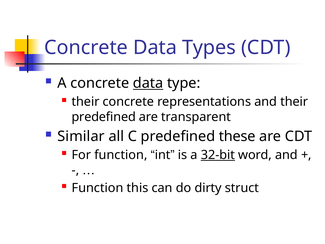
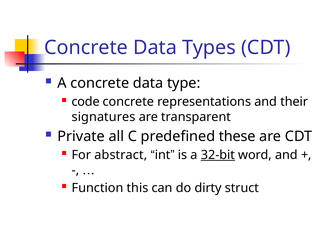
data underline: present -> none (148, 83)
their: their -> code (86, 102)
predefined: predefined -> signatures (104, 117)
Similar: Similar -> Private (81, 136)
For function: function -> abstract (121, 155)
